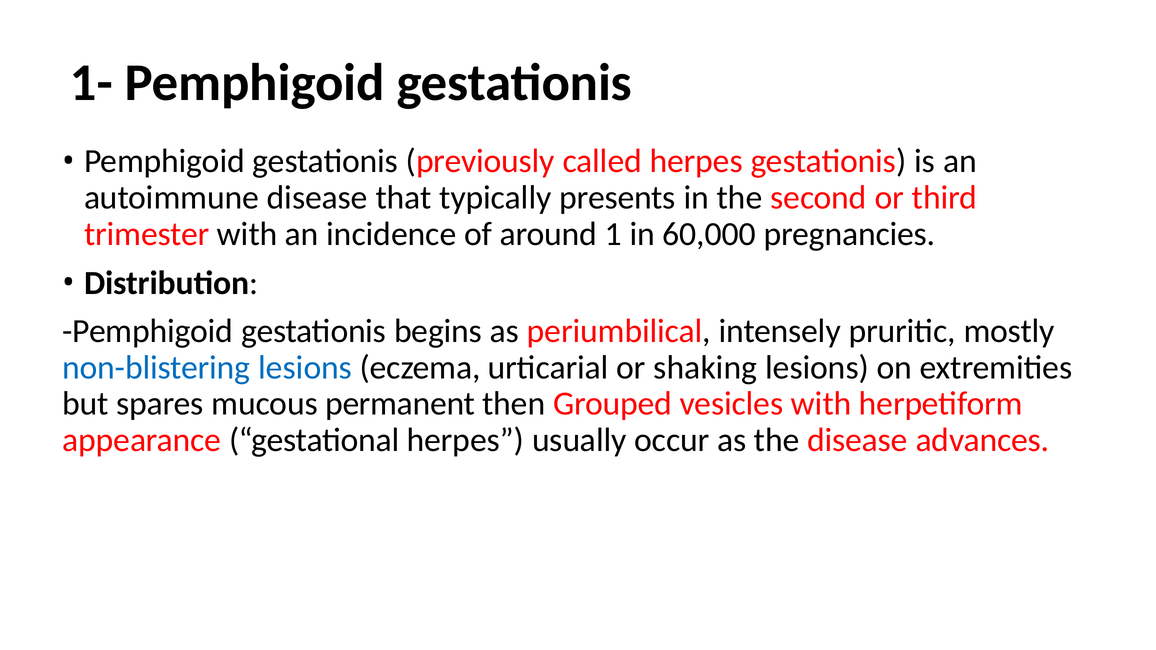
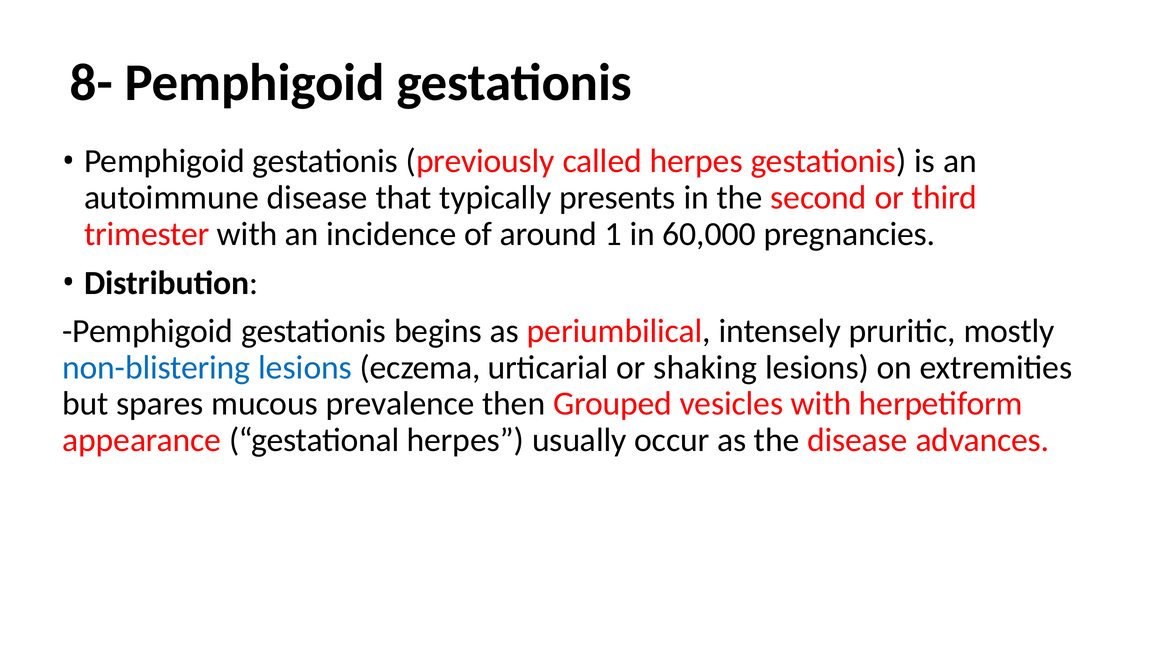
1-: 1- -> 8- (91, 83)
permanent: permanent -> prevalence (400, 404)
